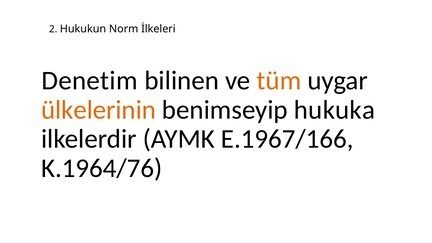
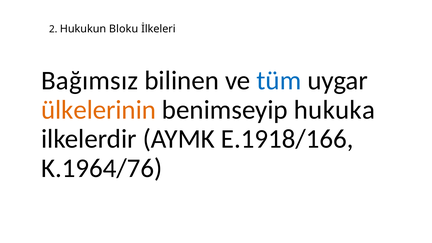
Norm: Norm -> Bloku (124, 29)
Denetim: Denetim -> Bağımsız (90, 81)
tüm colour: orange -> blue (279, 81)
E.1967/166: E.1967/166 -> E.1918/166 (287, 139)
